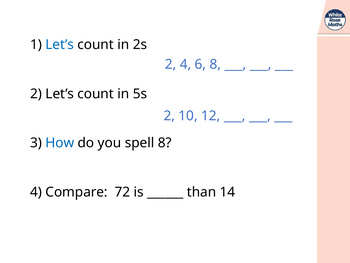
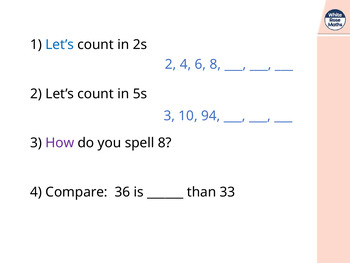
2: 2 -> 3 (169, 116)
12: 12 -> 94 (211, 116)
How colour: blue -> purple (60, 143)
72: 72 -> 36 (122, 192)
14: 14 -> 33 (228, 192)
